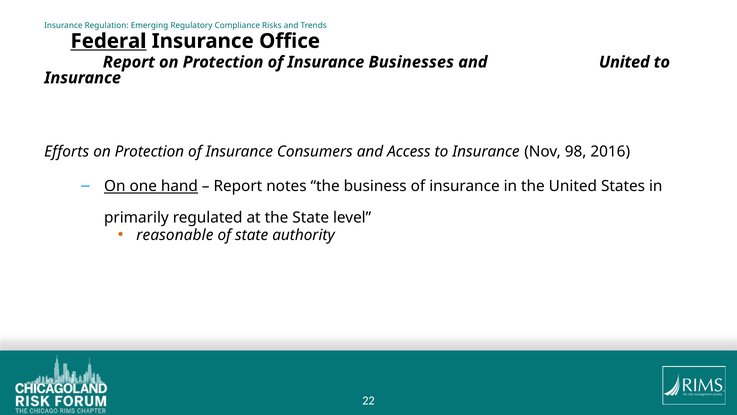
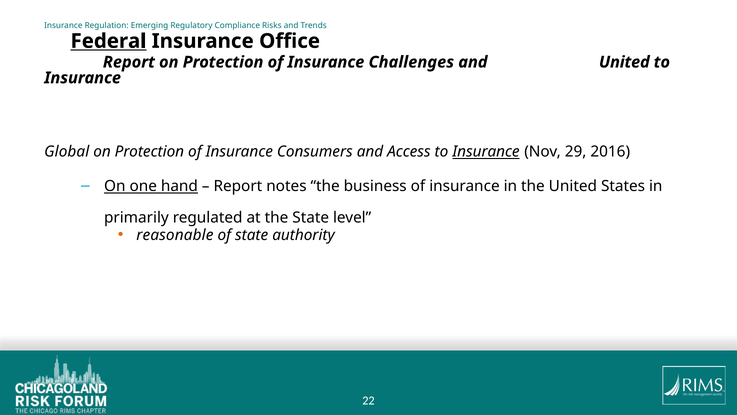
Businesses: Businesses -> Challenges (411, 62)
Efforts: Efforts -> Global (67, 152)
Insurance underline: none -> present (486, 152)
98: 98 -> 29 (576, 152)
